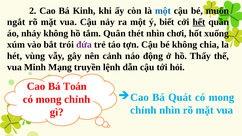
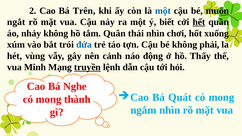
Kinh: Kinh -> Trên (84, 11)
thét: thét -> thái (136, 33)
đứa colour: purple -> blue (84, 45)
chia: chia -> phải (209, 45)
truyền underline: none -> present (87, 67)
Toán: Toán -> Nghe (75, 86)
chỉnh: chỉnh -> thành (77, 99)
chỉnh: chỉnh -> ngắm (143, 110)
